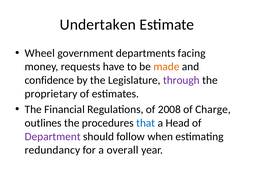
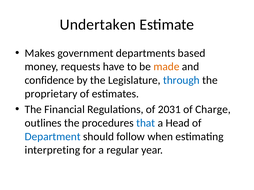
Wheel: Wheel -> Makes (40, 53)
facing: facing -> based (192, 53)
through colour: purple -> blue (181, 80)
2008: 2008 -> 2031 (169, 110)
Department colour: purple -> blue (53, 137)
redundancy: redundancy -> interpreting (52, 150)
overall: overall -> regular (123, 150)
